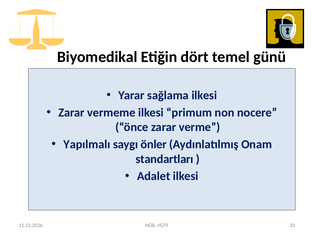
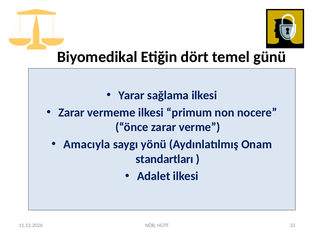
Yapılmalı: Yapılmalı -> Amacıyla (87, 144)
önler: önler -> yönü (154, 144)
